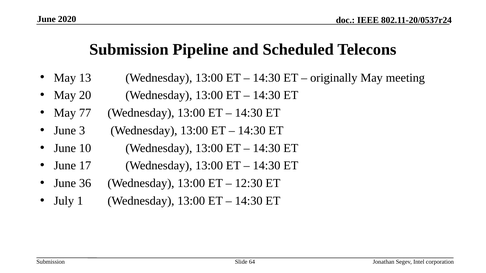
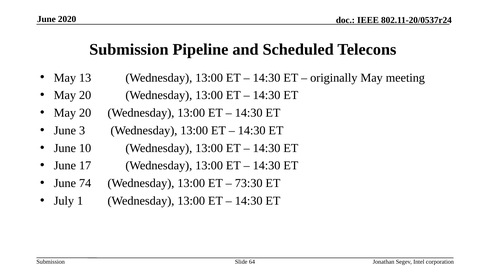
77: 77 -> 20 (85, 113)
36: 36 -> 74 (85, 184)
12:30: 12:30 -> 73:30 (249, 184)
